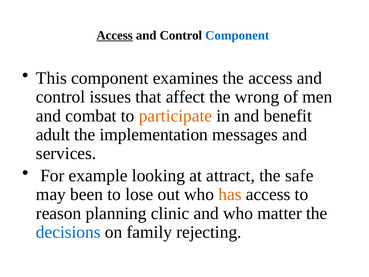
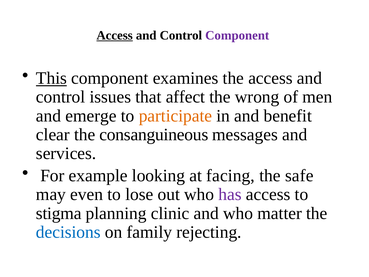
Component colour: blue -> purple (237, 35)
This underline: none -> present (51, 78)
combat: combat -> emerge (91, 116)
adult: adult -> clear (53, 135)
implementation: implementation -> consanguineous (154, 135)
attract: attract -> facing (231, 175)
been: been -> even (87, 194)
has colour: orange -> purple (230, 194)
reason: reason -> stigma (59, 213)
